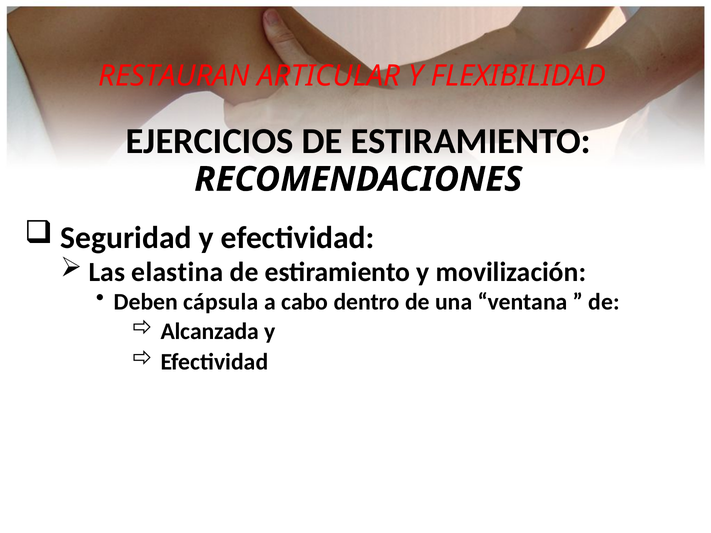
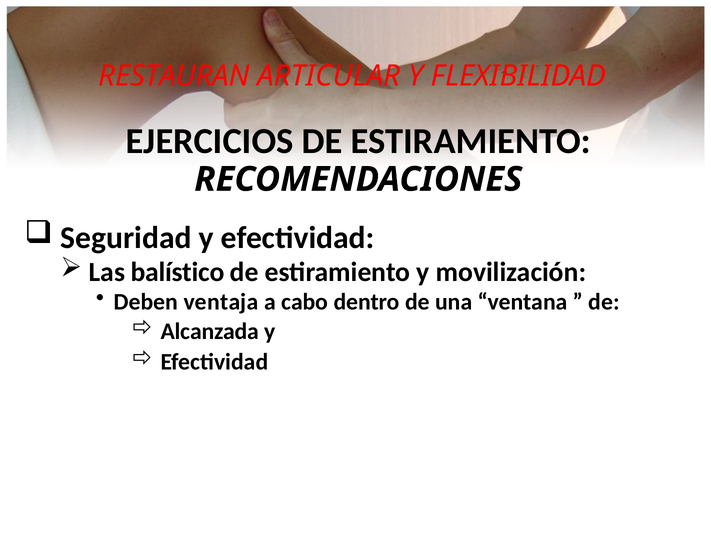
elastina: elastina -> balístico (178, 272)
cápsula: cápsula -> ventaja (221, 302)
